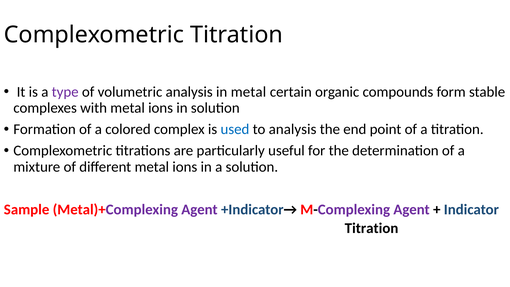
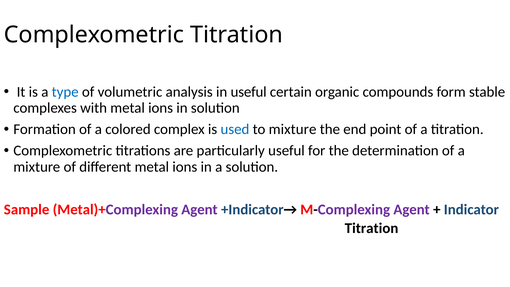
type colour: purple -> blue (65, 92)
in metal: metal -> useful (249, 92)
to analysis: analysis -> mixture (293, 129)
